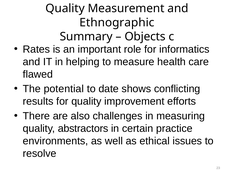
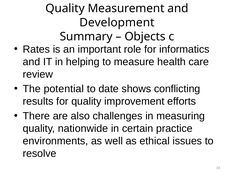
Ethnographic: Ethnographic -> Development (117, 22)
flawed: flawed -> review (38, 74)
abstractors: abstractors -> nationwide (83, 128)
